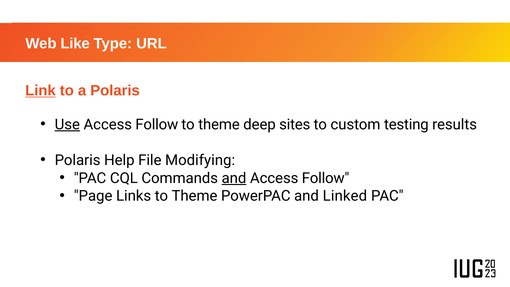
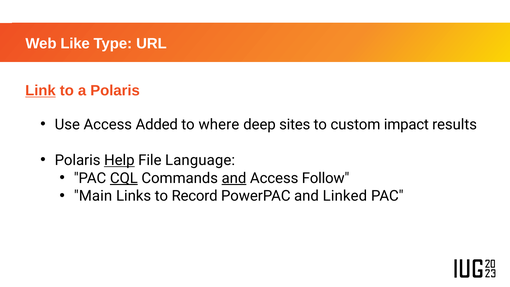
Use underline: present -> none (67, 124)
Follow: Follow -> Added (157, 124)
theme: theme -> where (219, 124)
testing: testing -> impact (406, 124)
Help underline: none -> present (119, 160)
Modifying: Modifying -> Language (200, 160)
CQL underline: none -> present (124, 178)
Page: Page -> Main (93, 196)
Links to Theme: Theme -> Record (195, 196)
